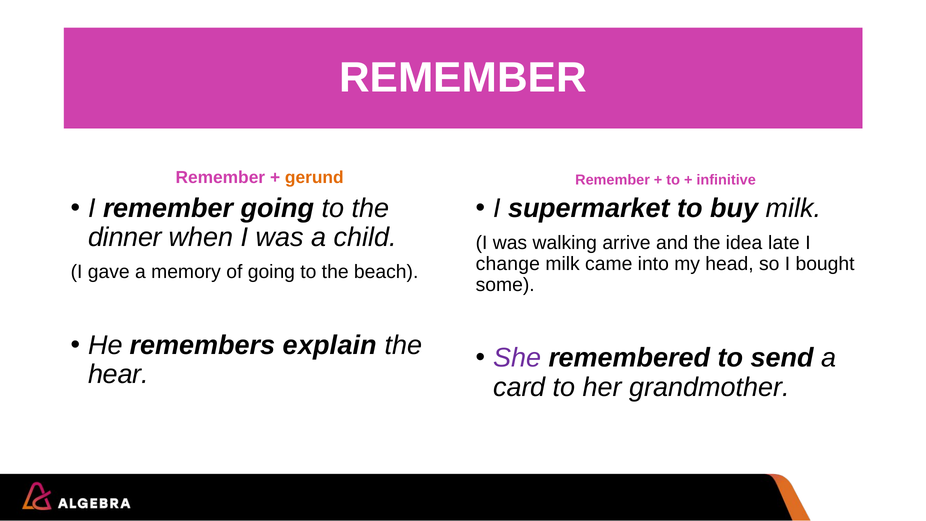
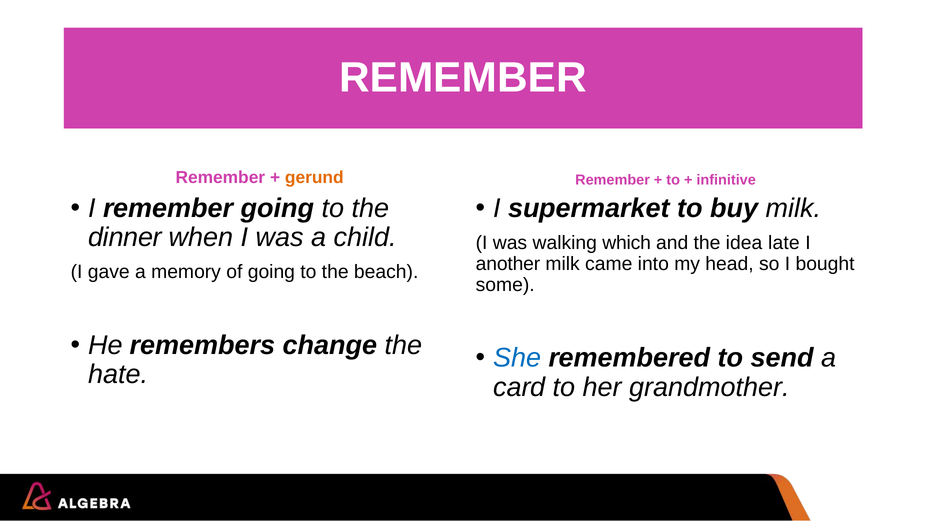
arrive: arrive -> which (627, 243)
change: change -> another (508, 264)
explain: explain -> change (330, 345)
She colour: purple -> blue (517, 358)
hear: hear -> hate (118, 374)
